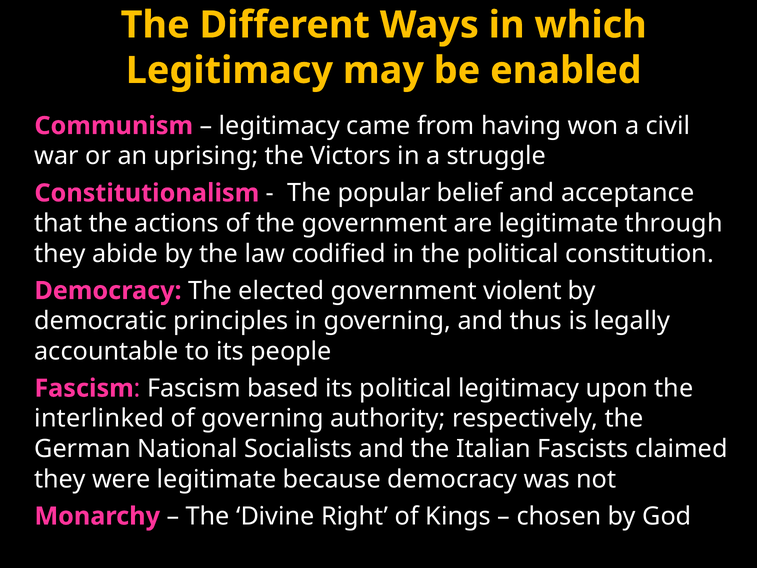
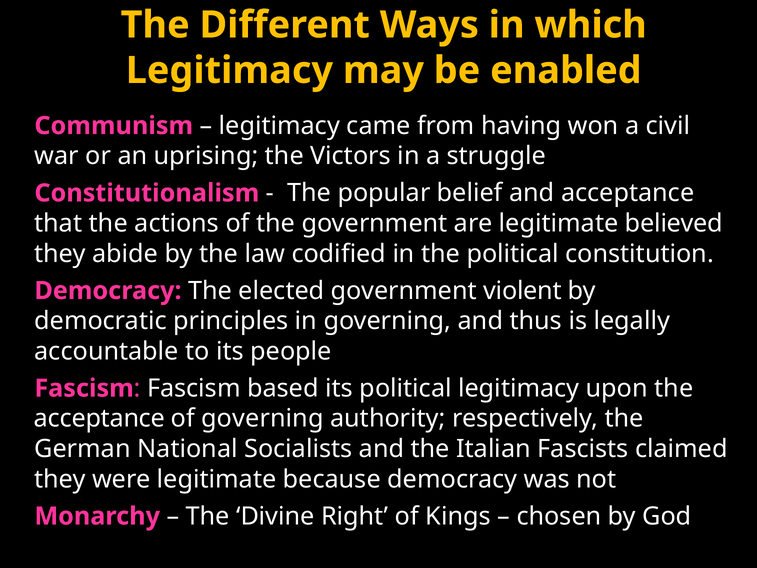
through: through -> believed (674, 223)
interlinked: interlinked -> acceptance (99, 418)
